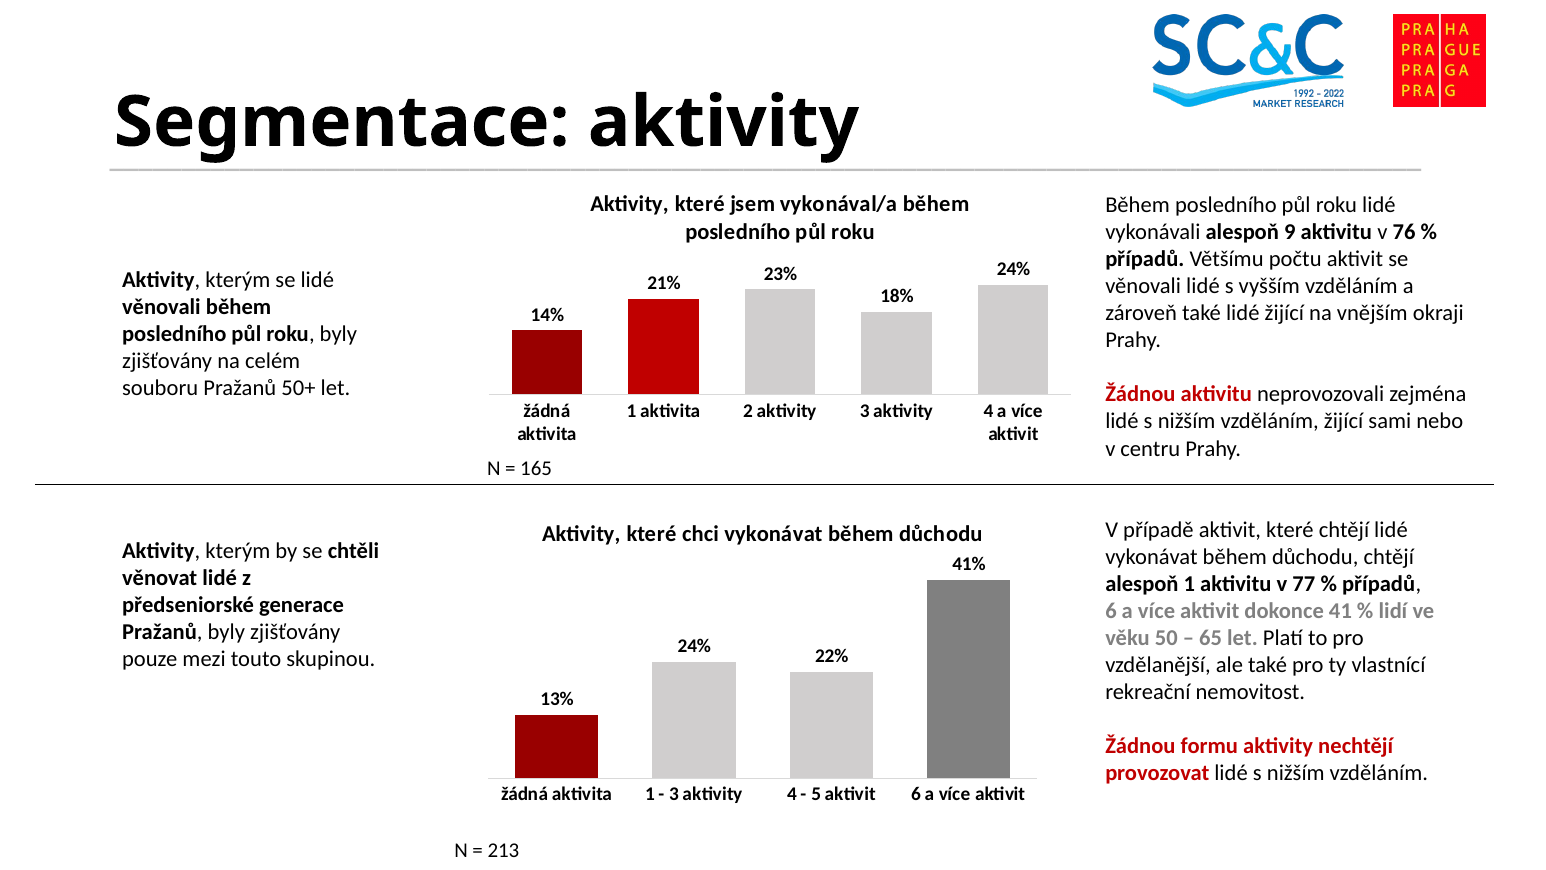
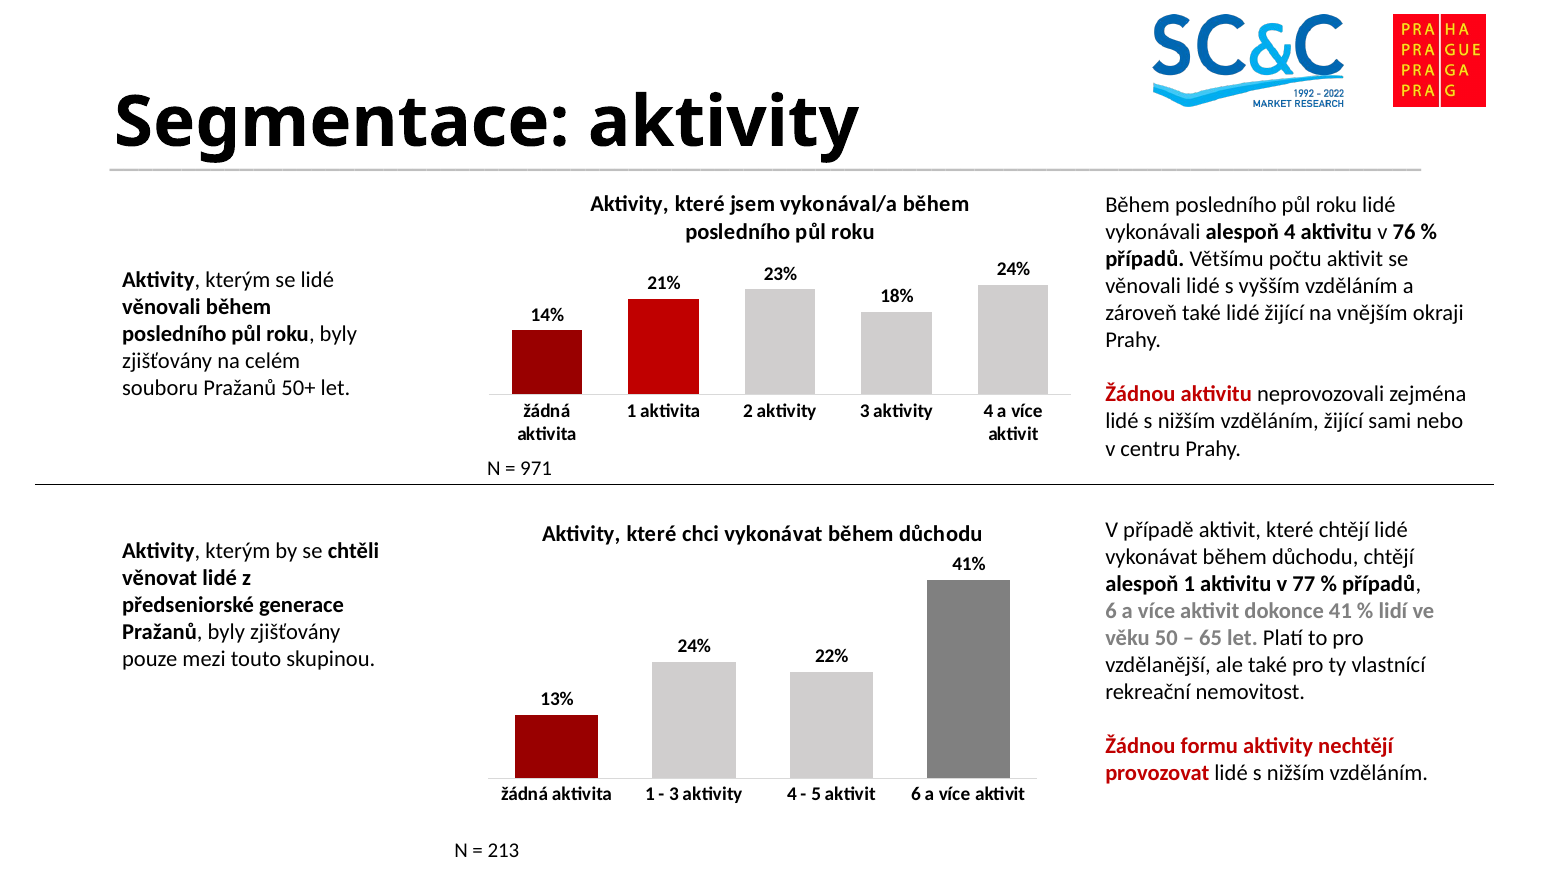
alespoň 9: 9 -> 4 (1290, 232)
165: 165 -> 971 (536, 468)
